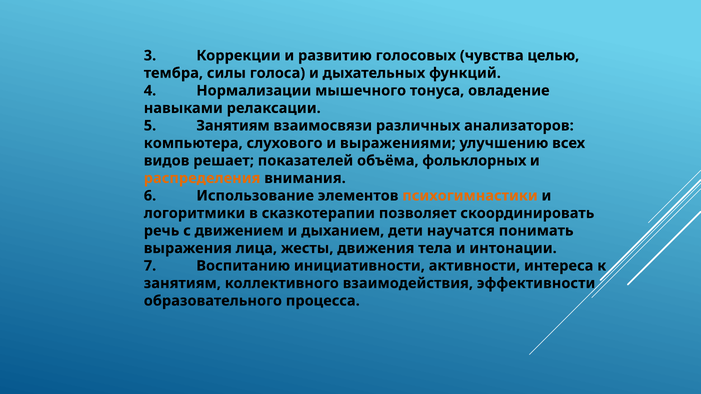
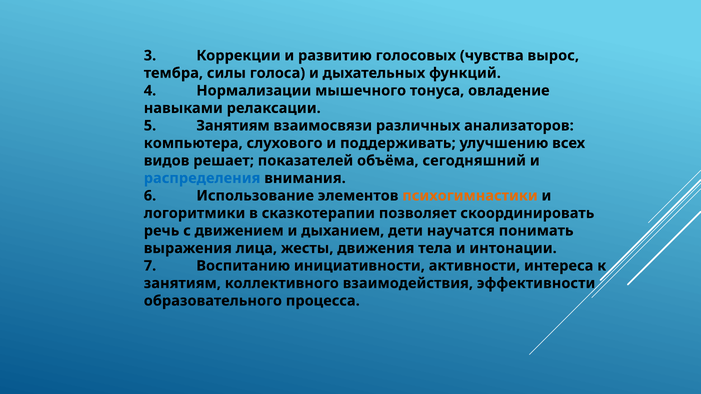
целью: целью -> вырос (553, 56)
выражениями: выражениями -> поддерживать (398, 143)
фольклорных: фольклорных -> сегодняшний (474, 161)
распределения colour: orange -> blue (202, 178)
